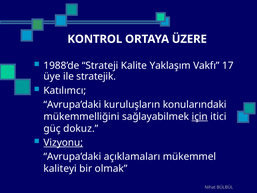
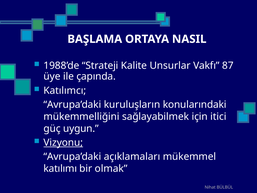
KONTROL: KONTROL -> BAŞLAMA (95, 39)
ÜZERE: ÜZERE -> NASIL (189, 39)
Yaklaşım: Yaklaşım -> Unsurlar (170, 65)
17: 17 -> 87 (228, 65)
stratejik: stratejik -> çapında (96, 76)
için underline: present -> none (200, 116)
dokuz: dokuz -> uygun (81, 128)
kaliteyi: kaliteyi -> katılımı (60, 168)
